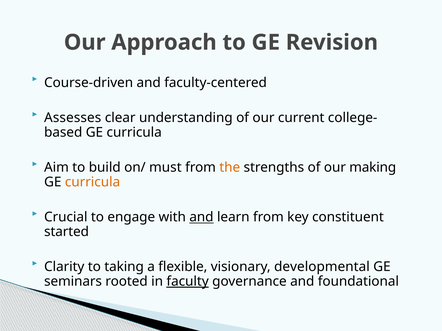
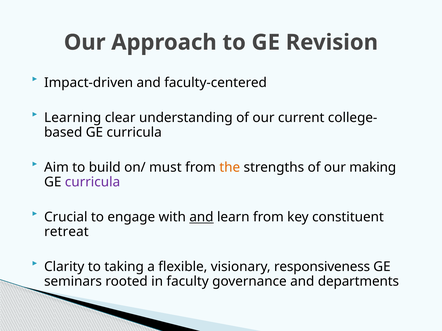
Course-driven: Course-driven -> Impact-driven (89, 83)
Assesses: Assesses -> Learning (73, 118)
curricula colour: orange -> purple (93, 182)
started: started -> retreat (66, 232)
developmental: developmental -> responsiveness (322, 267)
faculty underline: present -> none (188, 282)
foundational: foundational -> departments (358, 282)
